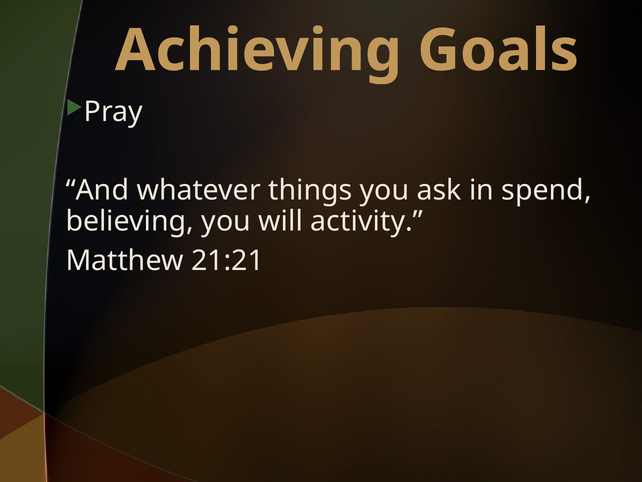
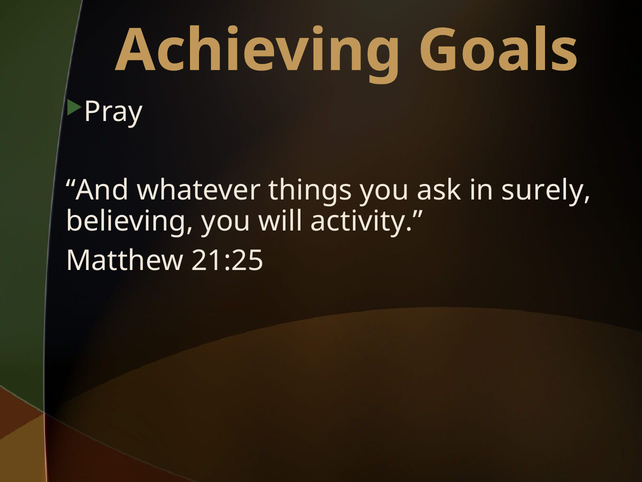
spend: spend -> surely (546, 190)
21:21: 21:21 -> 21:25 (227, 261)
